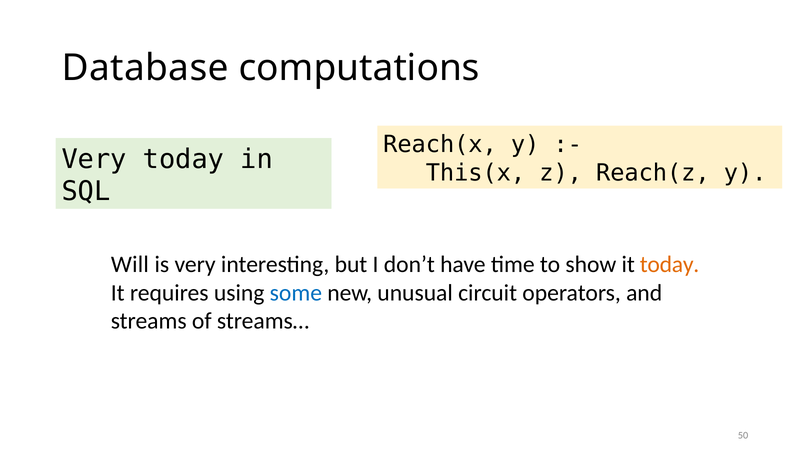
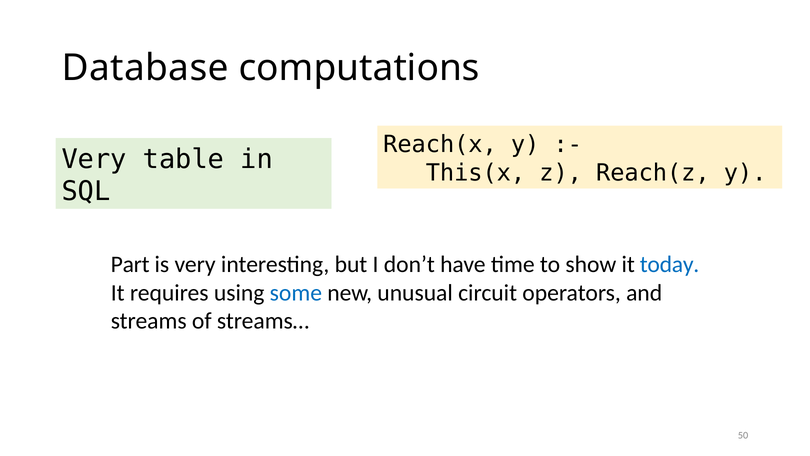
Very today: today -> table (183, 159)
Will: Will -> Part (130, 264)
today colour: orange -> blue (670, 264)
